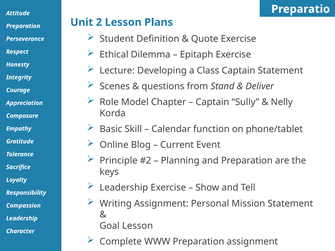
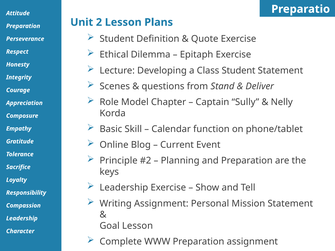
Class Captain: Captain -> Student (239, 71)
